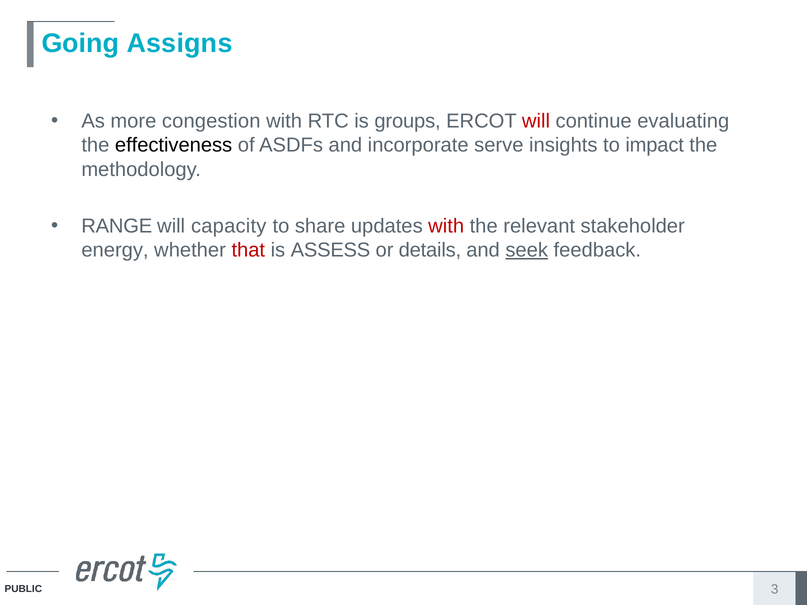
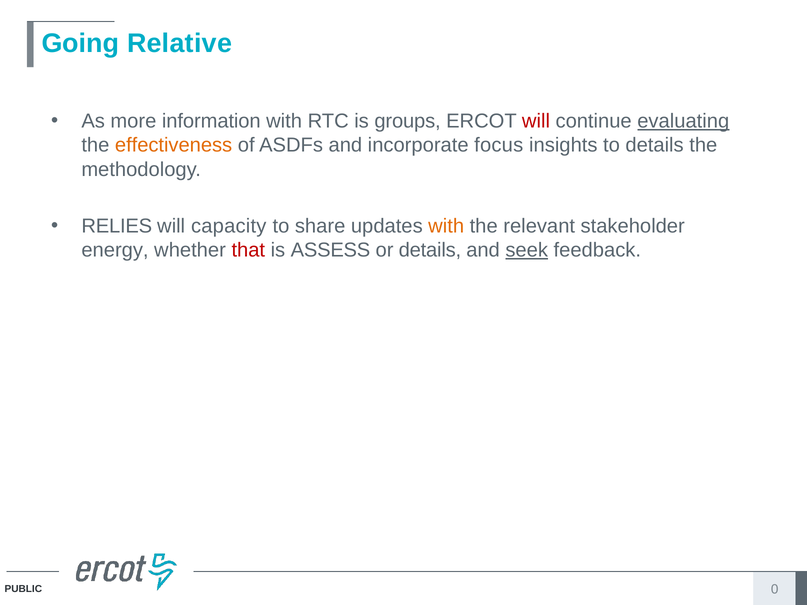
Assigns: Assigns -> Relative (180, 44)
congestion: congestion -> information (211, 121)
evaluating underline: none -> present (683, 121)
effectiveness colour: black -> orange (174, 145)
serve: serve -> focus (499, 145)
to impact: impact -> details (655, 145)
RANGE: RANGE -> RELIES (117, 226)
with colour: red -> orange (446, 226)
3: 3 -> 0 (775, 590)
